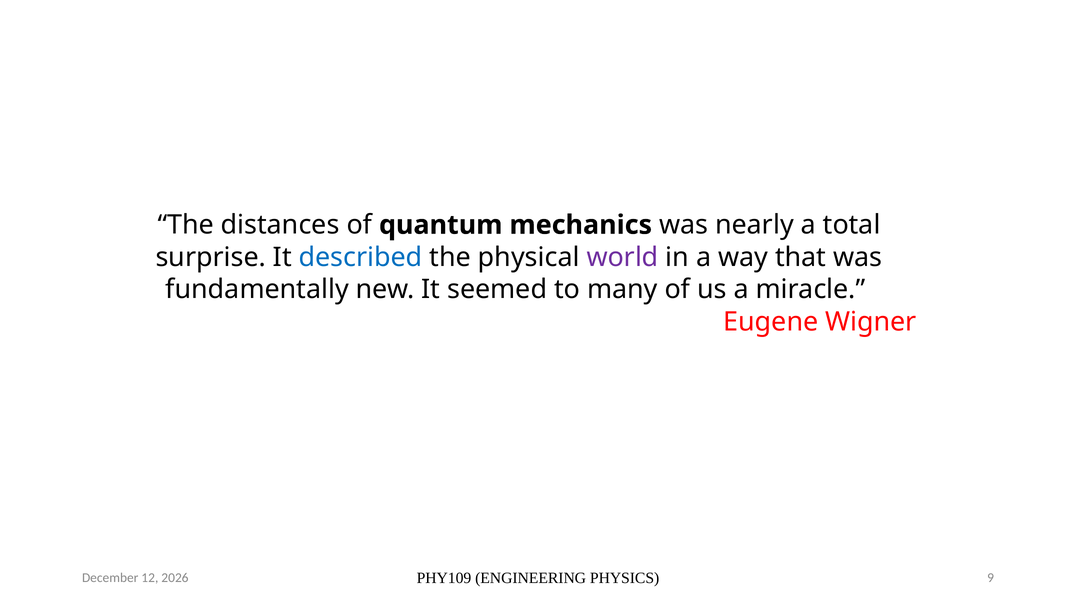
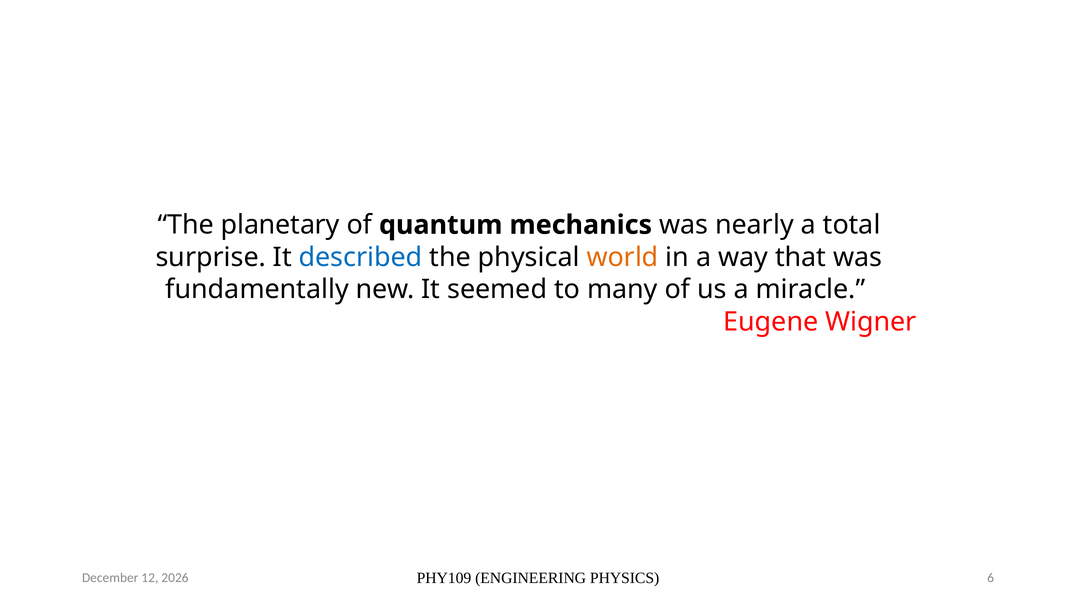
distances: distances -> planetary (280, 225)
world colour: purple -> orange (623, 257)
9: 9 -> 6 (991, 578)
